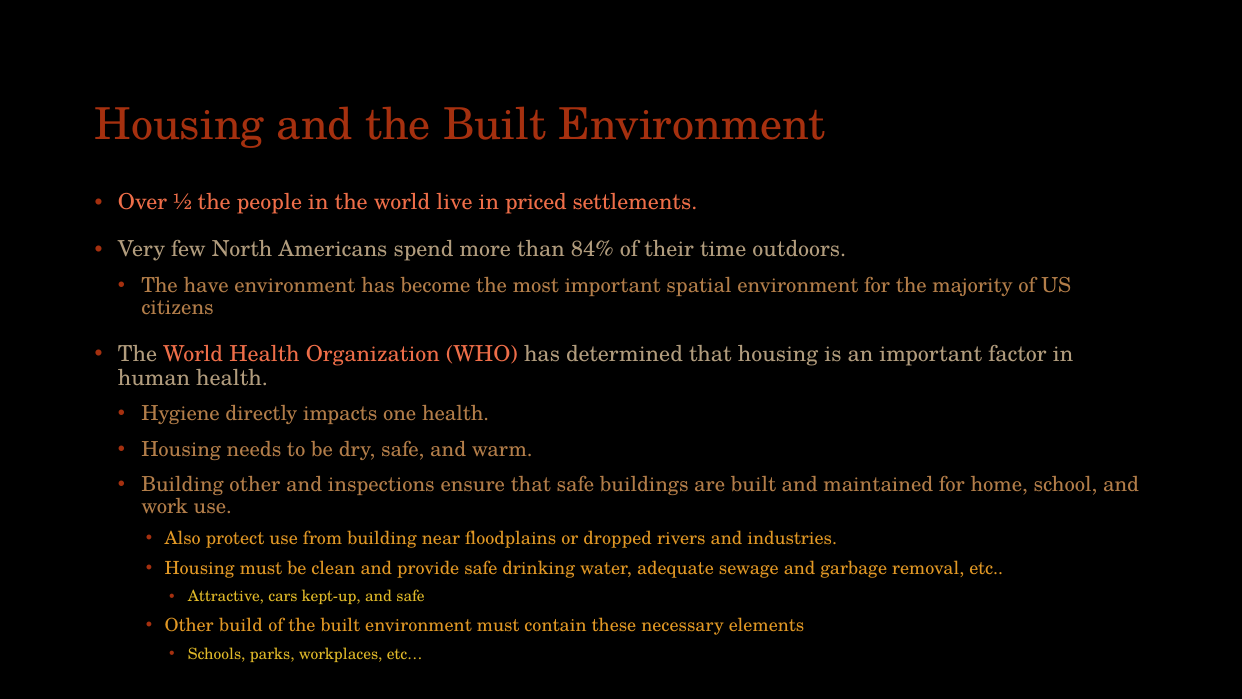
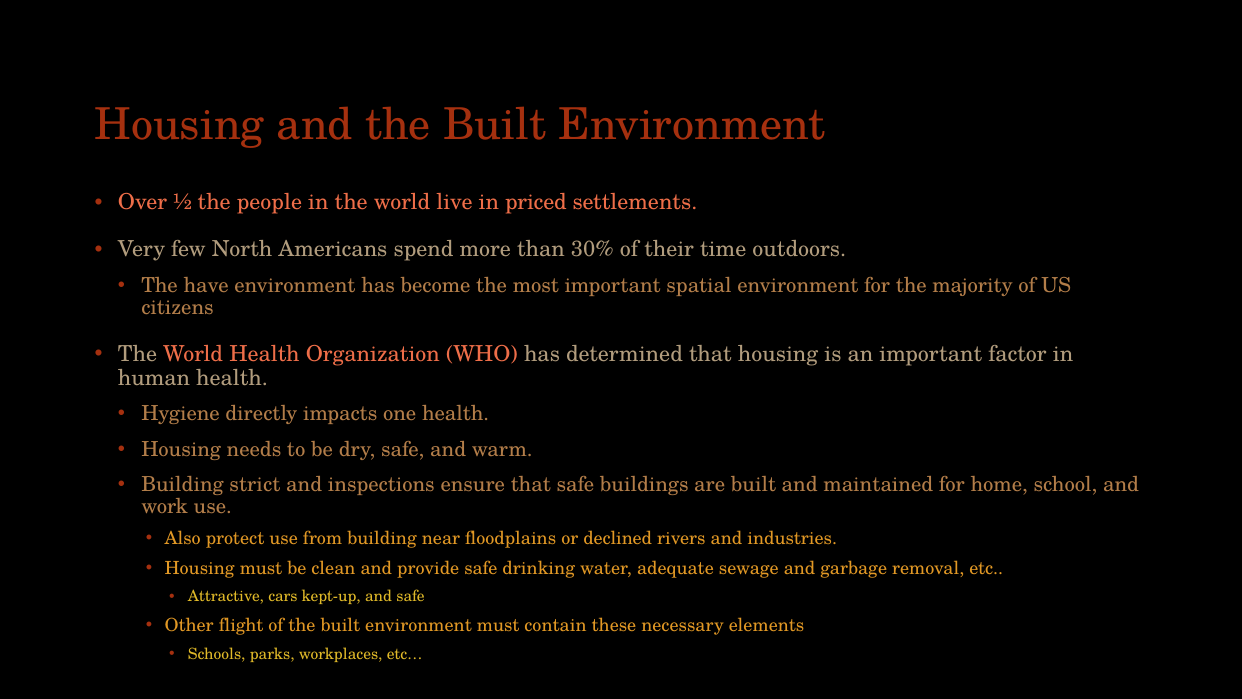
84%: 84% -> 30% (592, 249)
Building other: other -> strict (255, 484)
dropped: dropped -> declined (618, 538)
build: build -> flight (241, 625)
